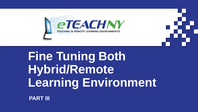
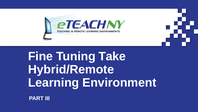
Both: Both -> Take (112, 56)
